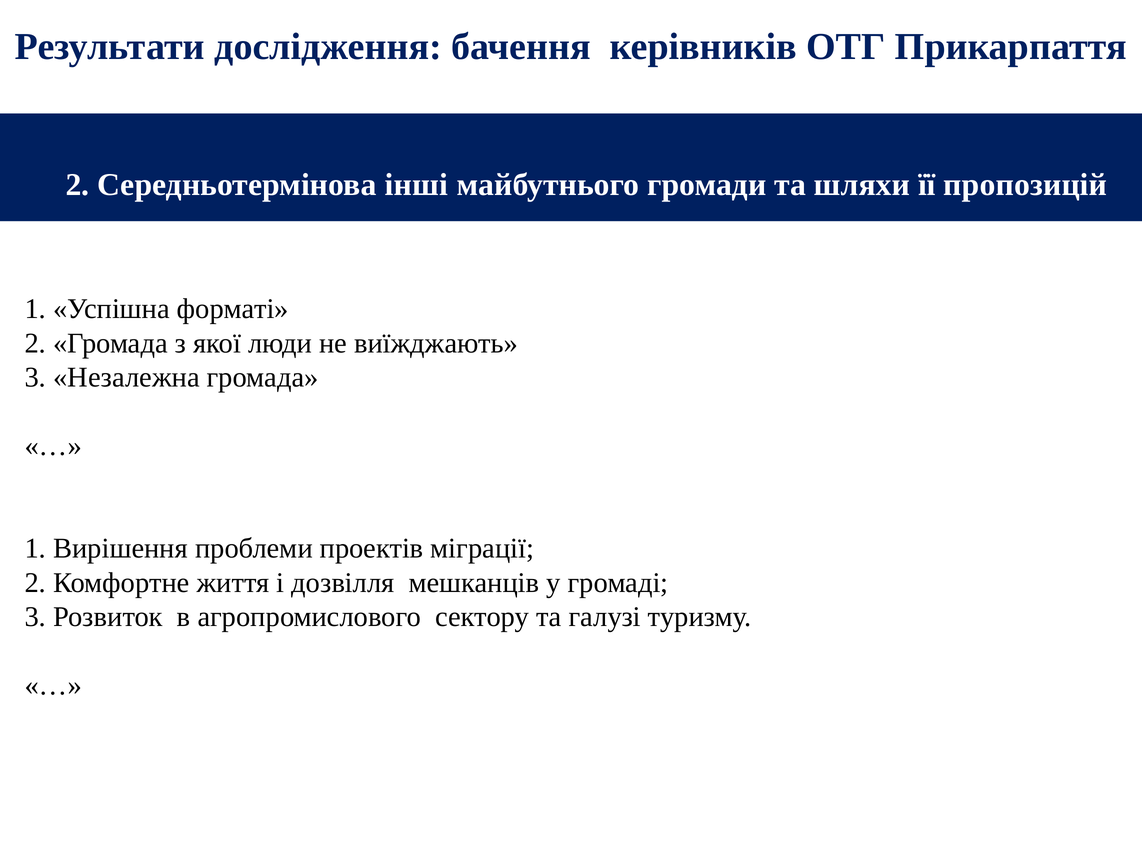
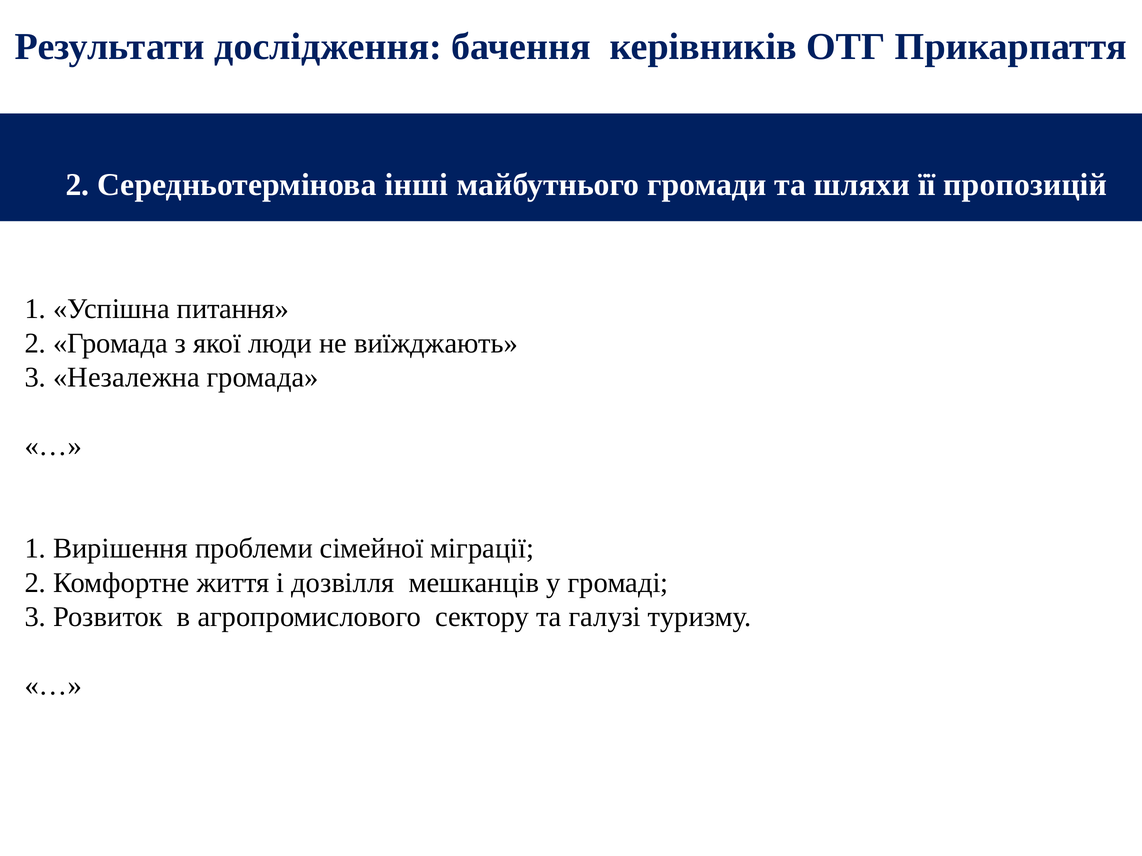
форматі: форматі -> питання (233, 309)
проектів: проектів -> сімейної (372, 549)
